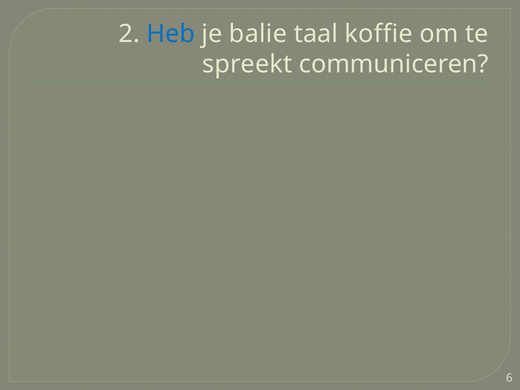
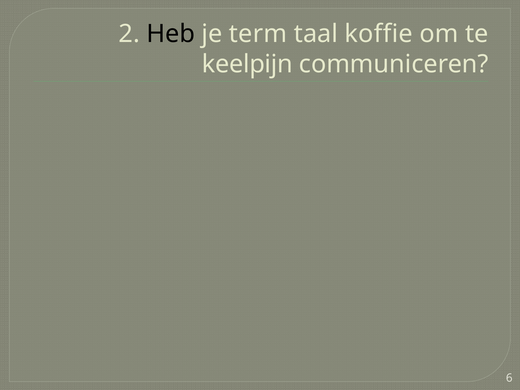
Heb colour: blue -> black (171, 34)
balie: balie -> term (258, 34)
spreekt: spreekt -> keelpijn (247, 64)
